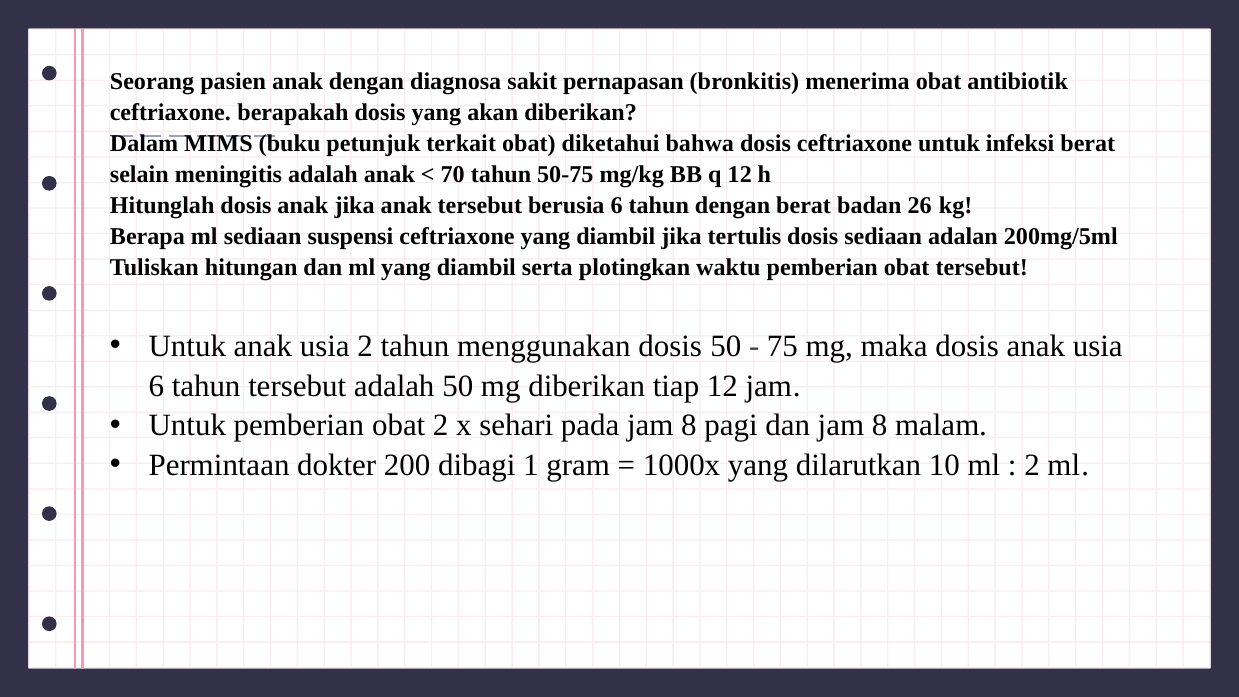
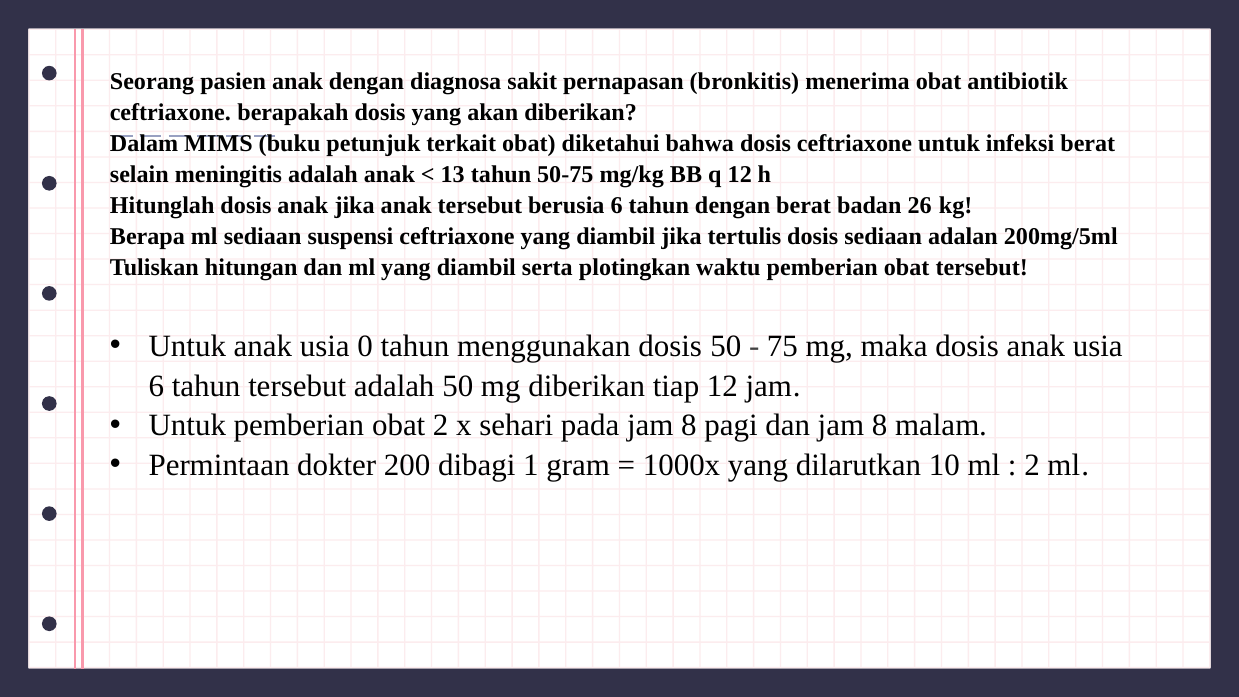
70: 70 -> 13 (453, 175)
usia 2: 2 -> 0 (365, 346)
